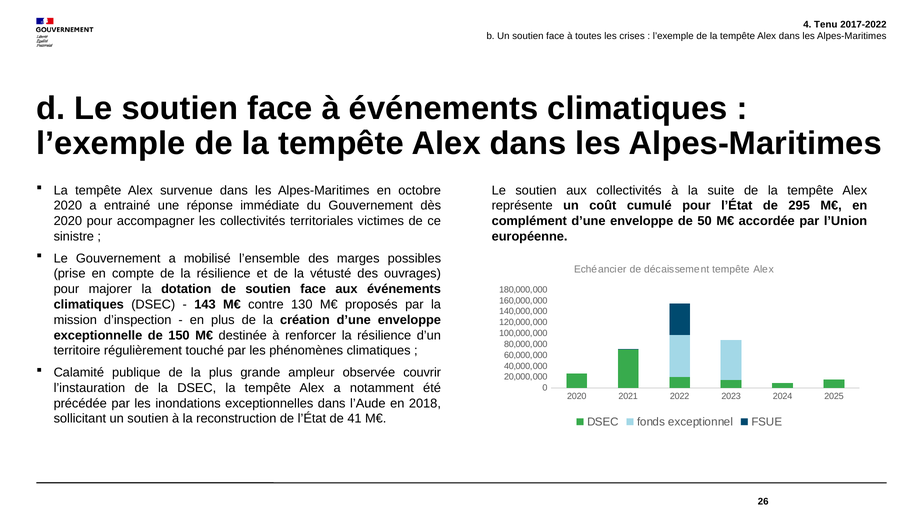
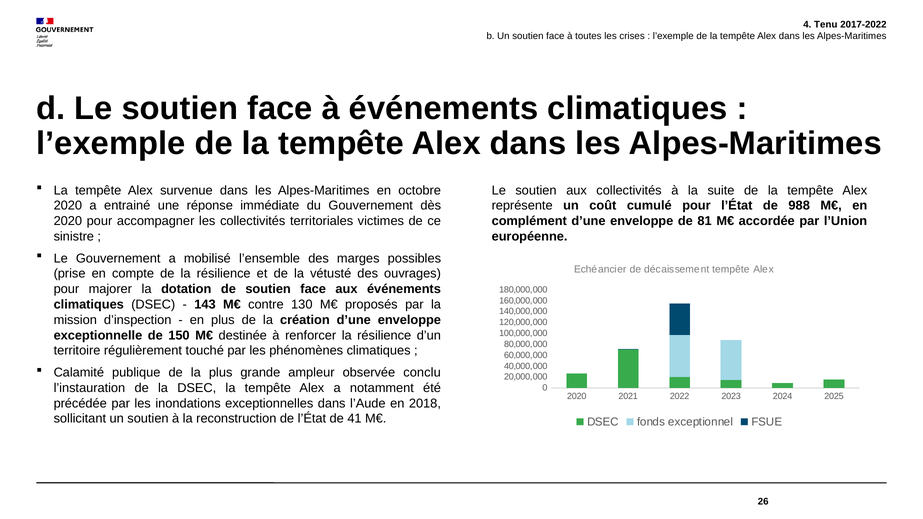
295: 295 -> 988 (799, 206)
50: 50 -> 81 (705, 221)
couvrir: couvrir -> conclu (422, 373)
